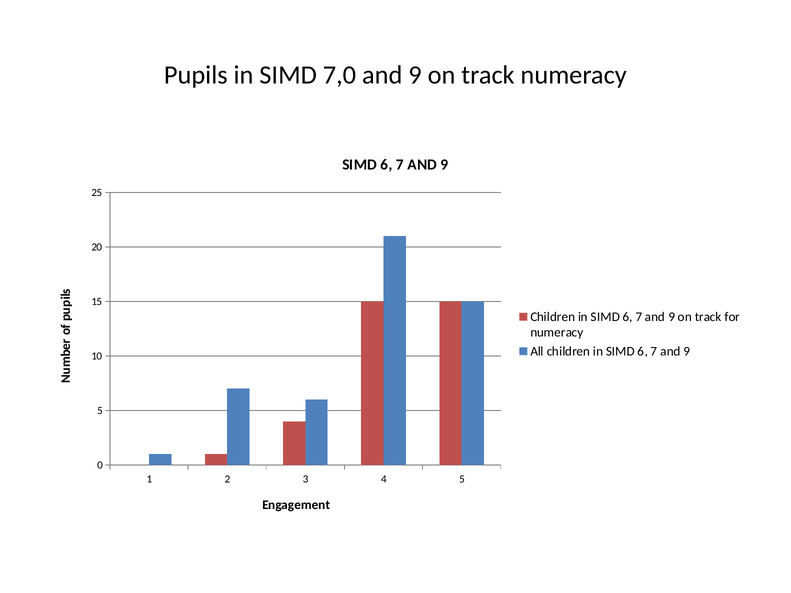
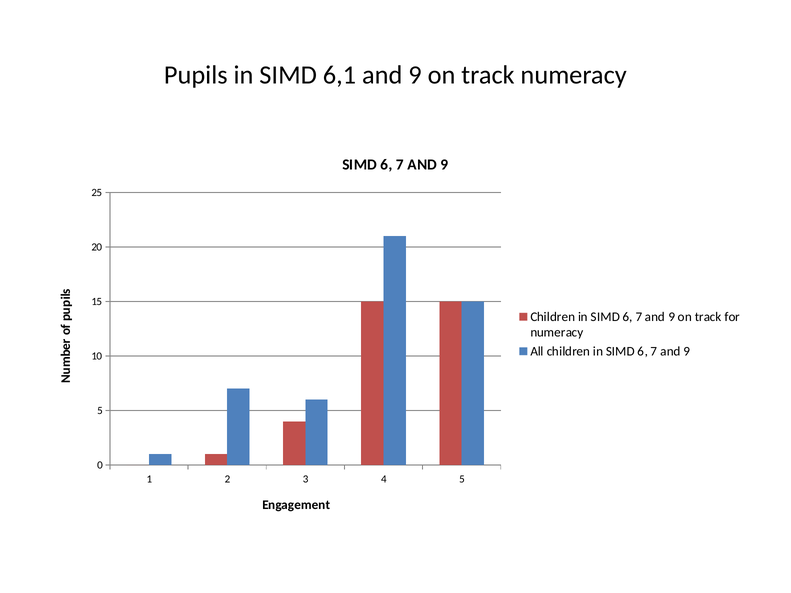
7,0: 7,0 -> 6,1 (339, 75)
